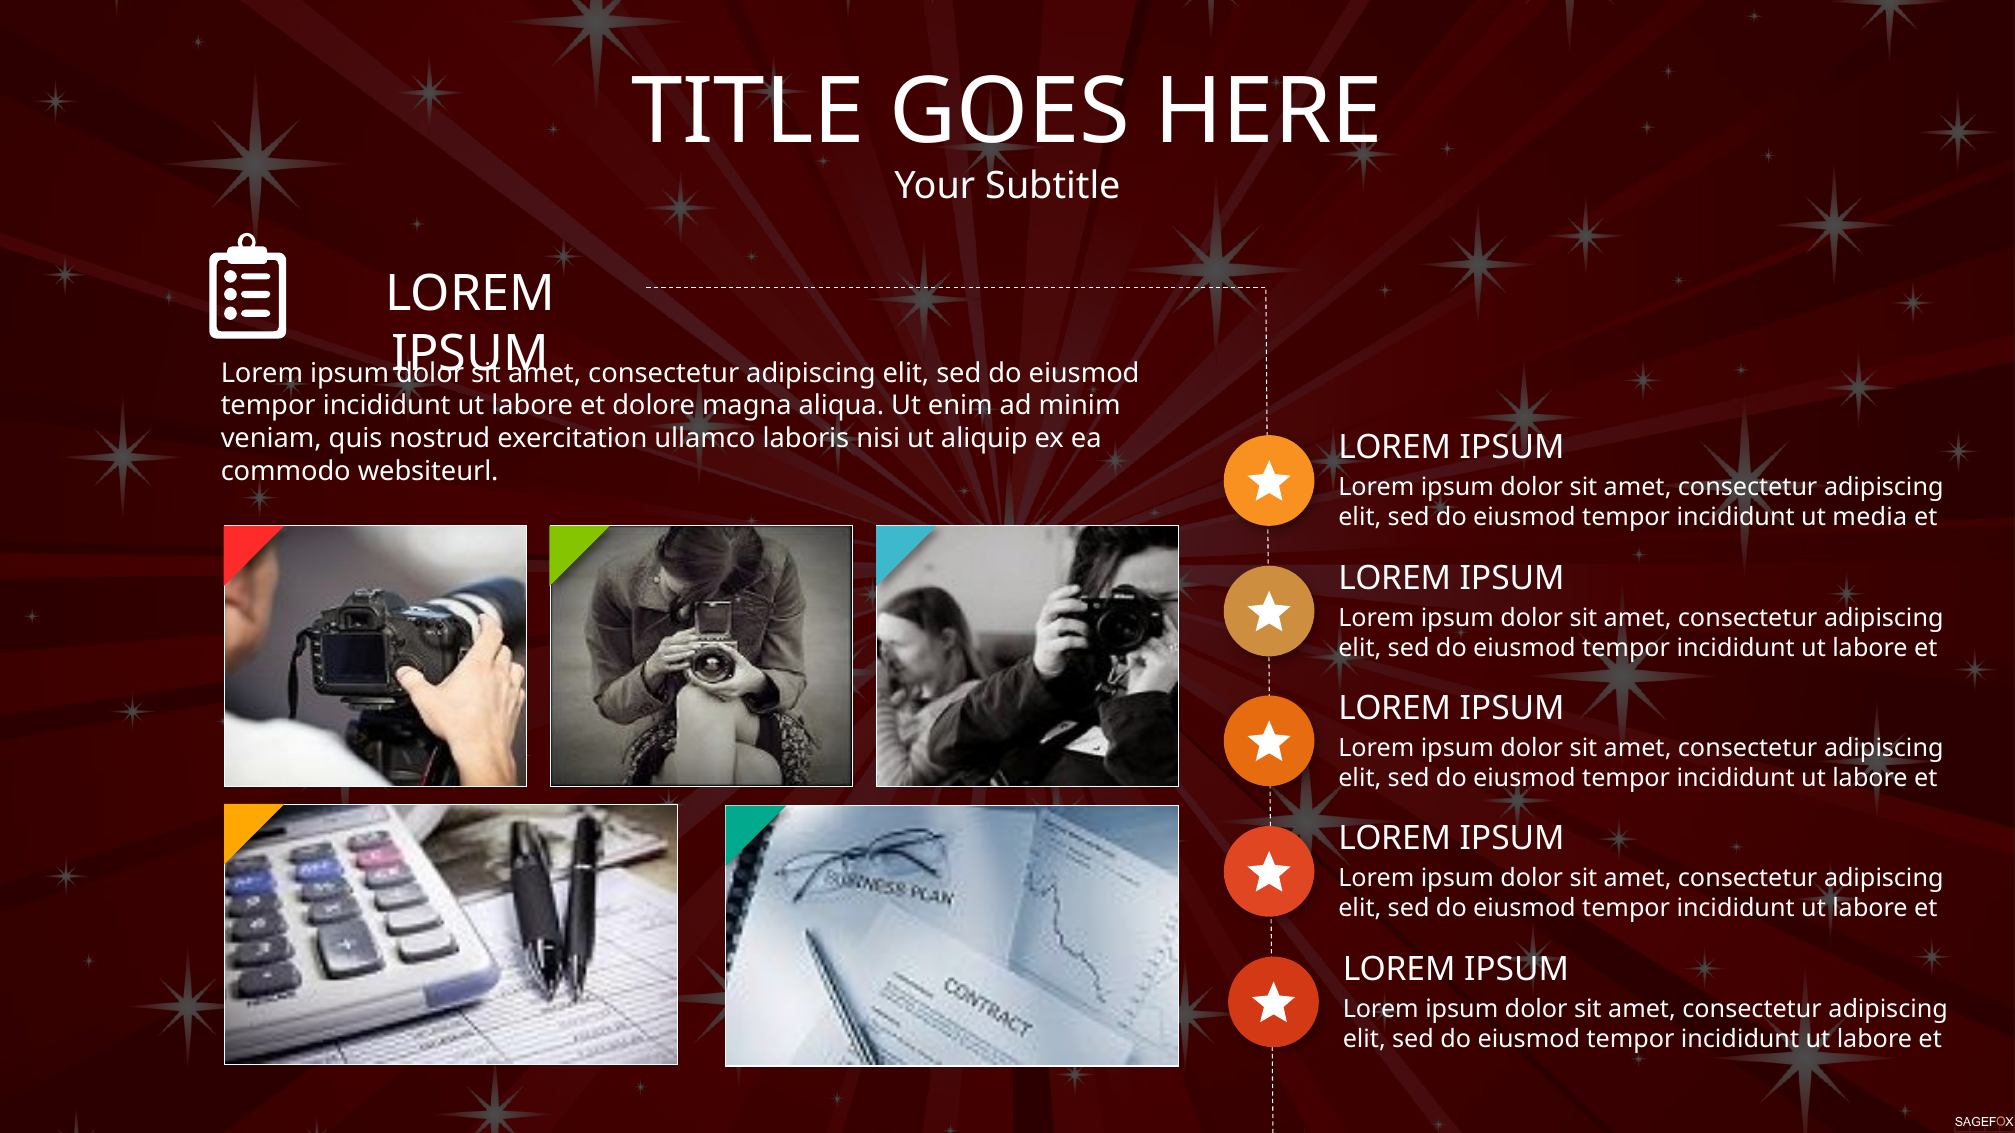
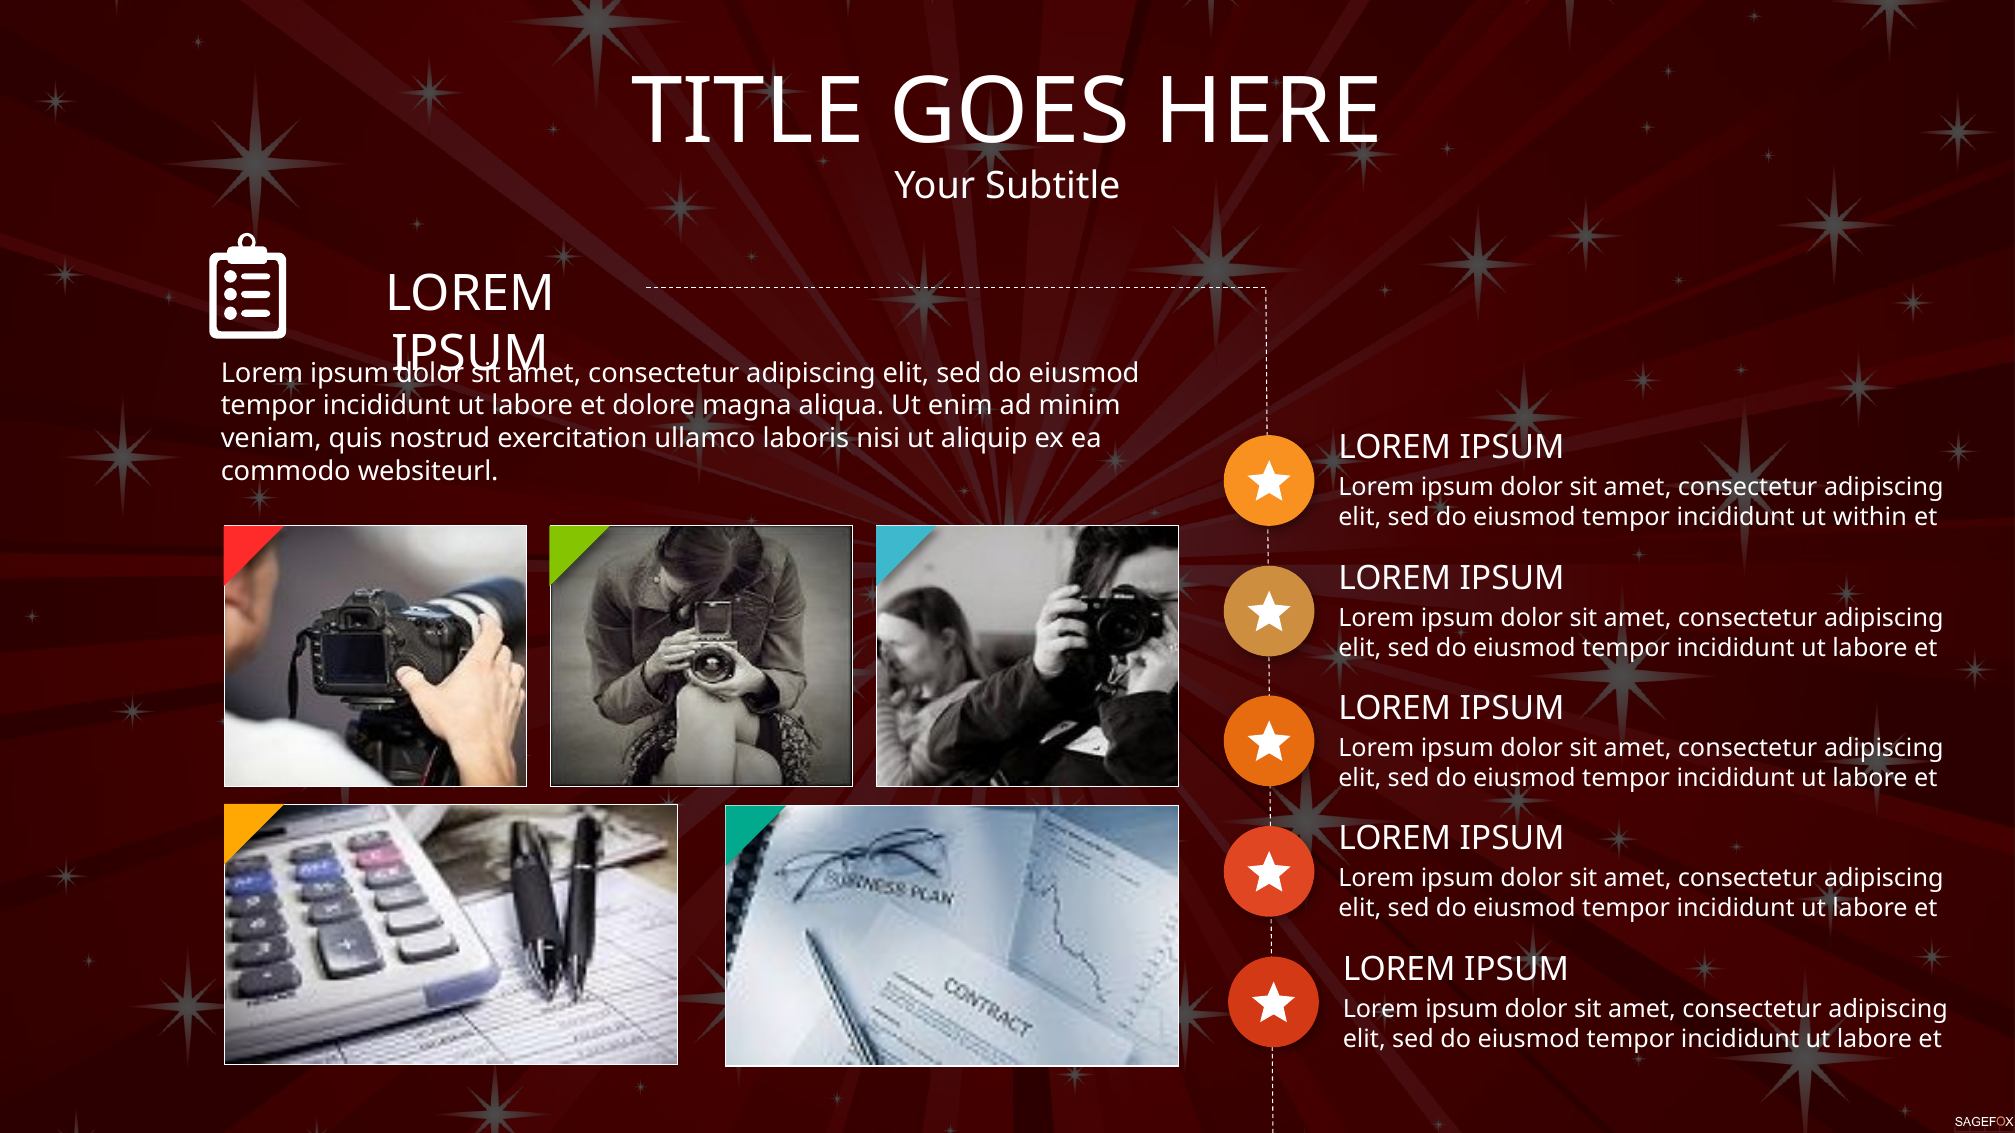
media: media -> within (1870, 518)
